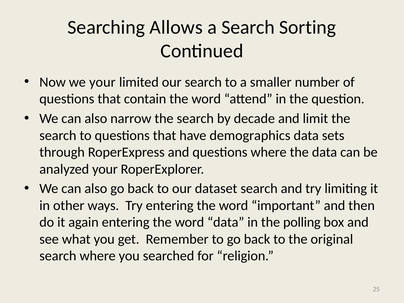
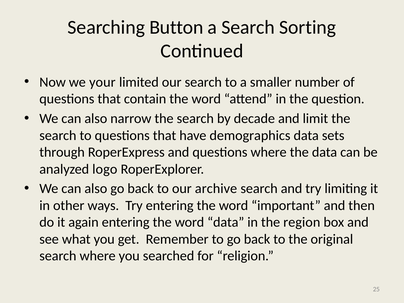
Allows: Allows -> Button (176, 27)
analyzed your: your -> logo (105, 169)
dataset: dataset -> archive (216, 189)
polling: polling -> region (302, 222)
